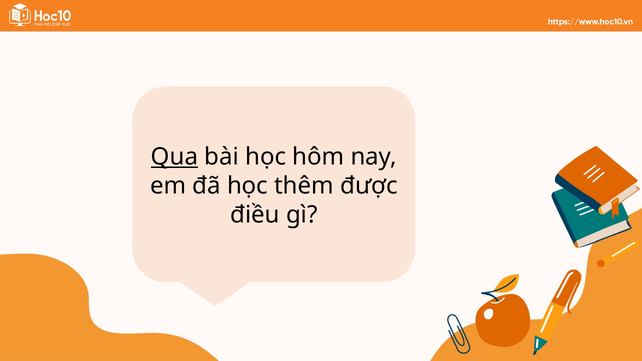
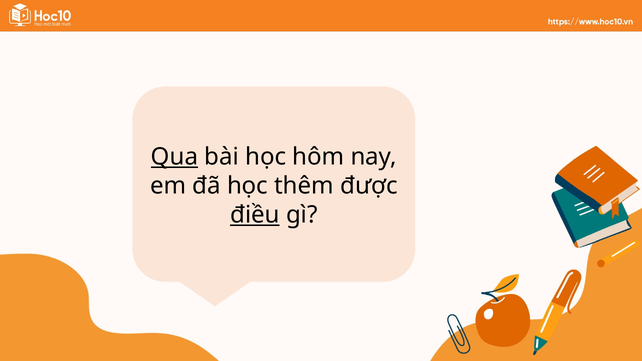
điều underline: none -> present (255, 215)
